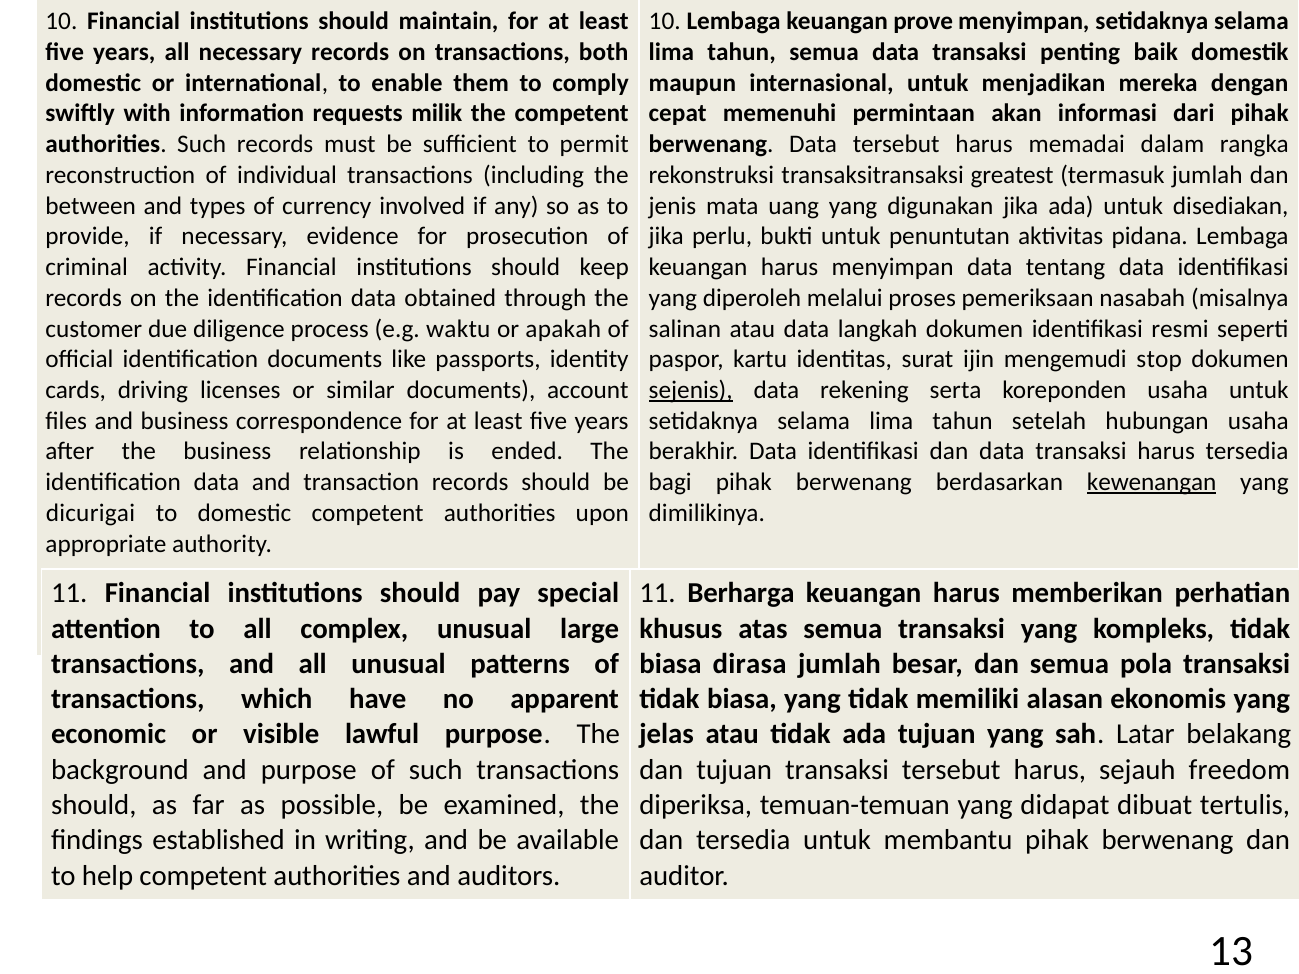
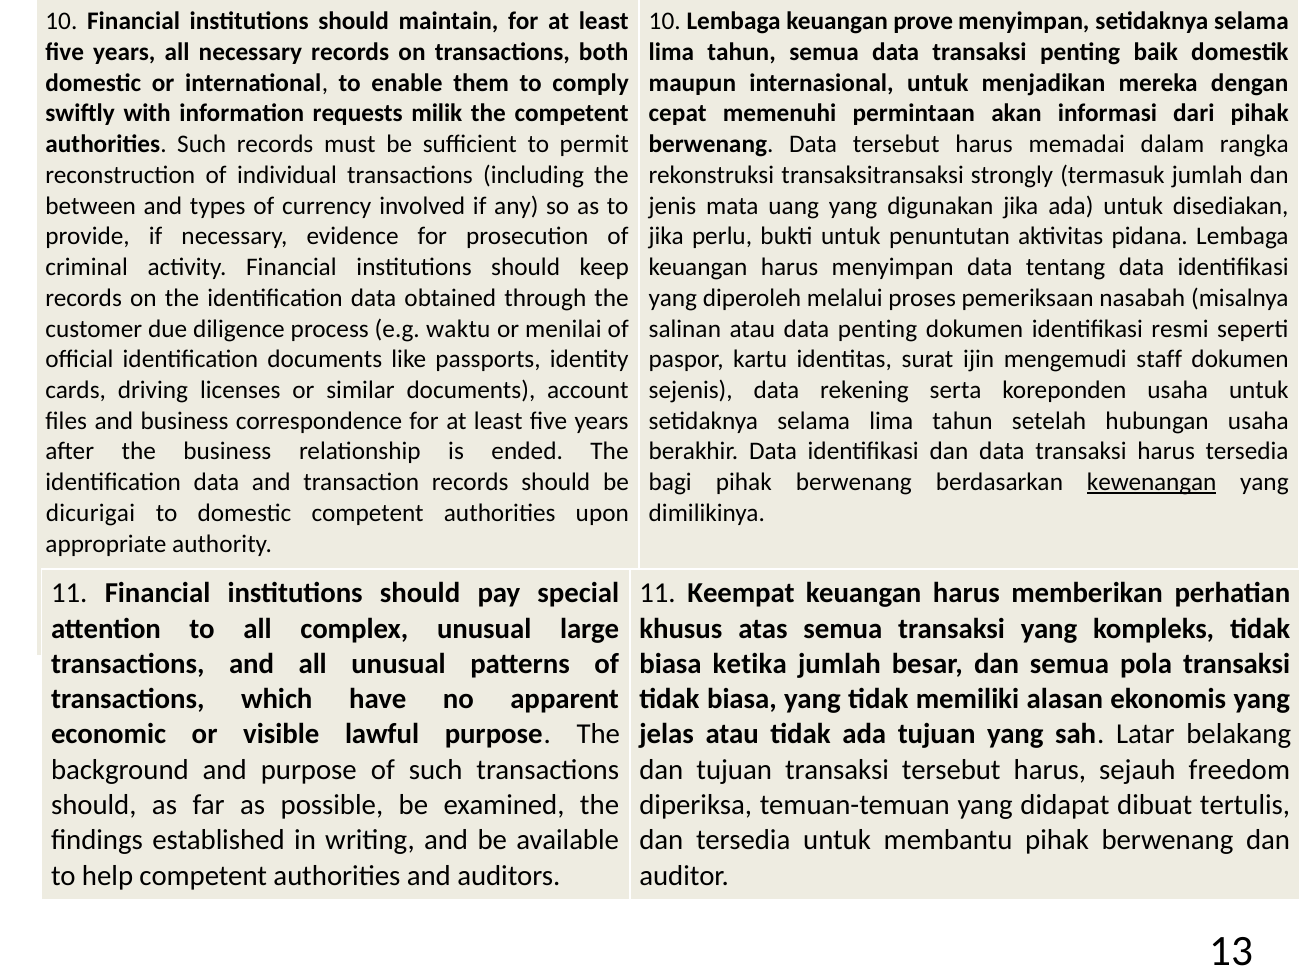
greatest: greatest -> strongly (1012, 175)
apakah: apakah -> menilai (563, 329)
data langkah: langkah -> penting (878, 329)
stop: stop -> staff (1159, 360)
sejenis underline: present -> none (691, 390)
Berharga: Berharga -> Keempat (741, 593)
dirasa: dirasa -> ketika (750, 664)
